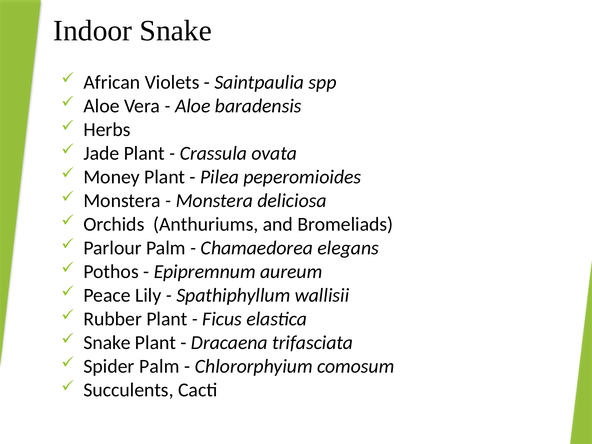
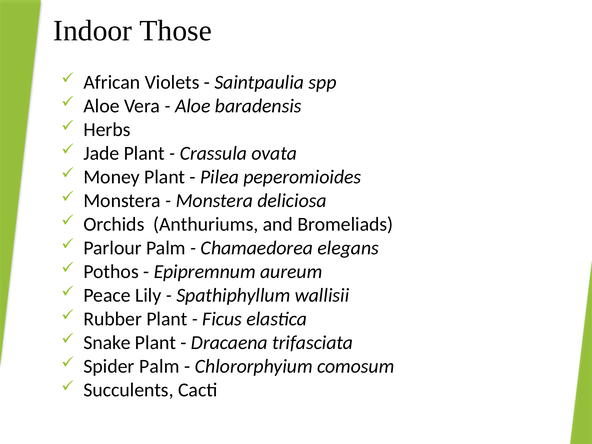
Indoor Snake: Snake -> Those (176, 31)
